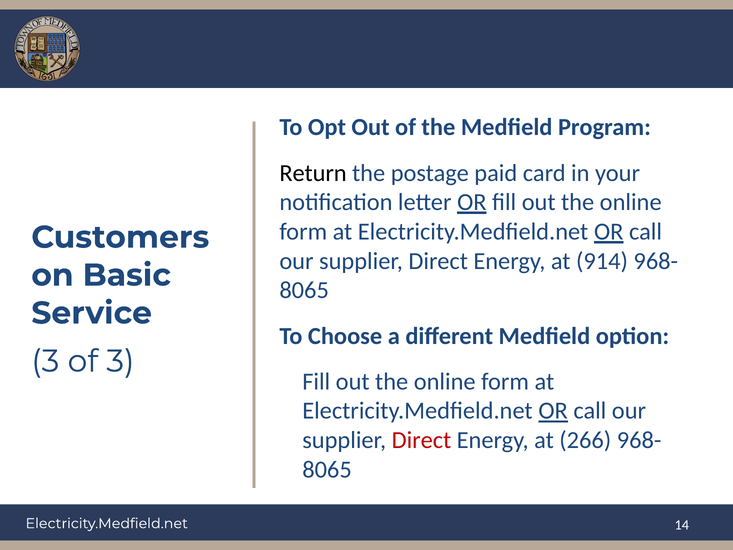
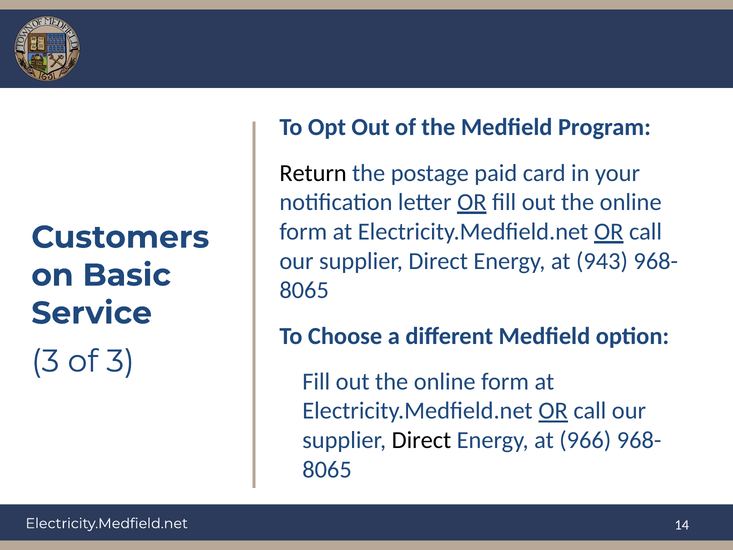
914: 914 -> 943 (602, 261)
Direct colour: red -> black (421, 440)
266: 266 -> 966 (585, 440)
